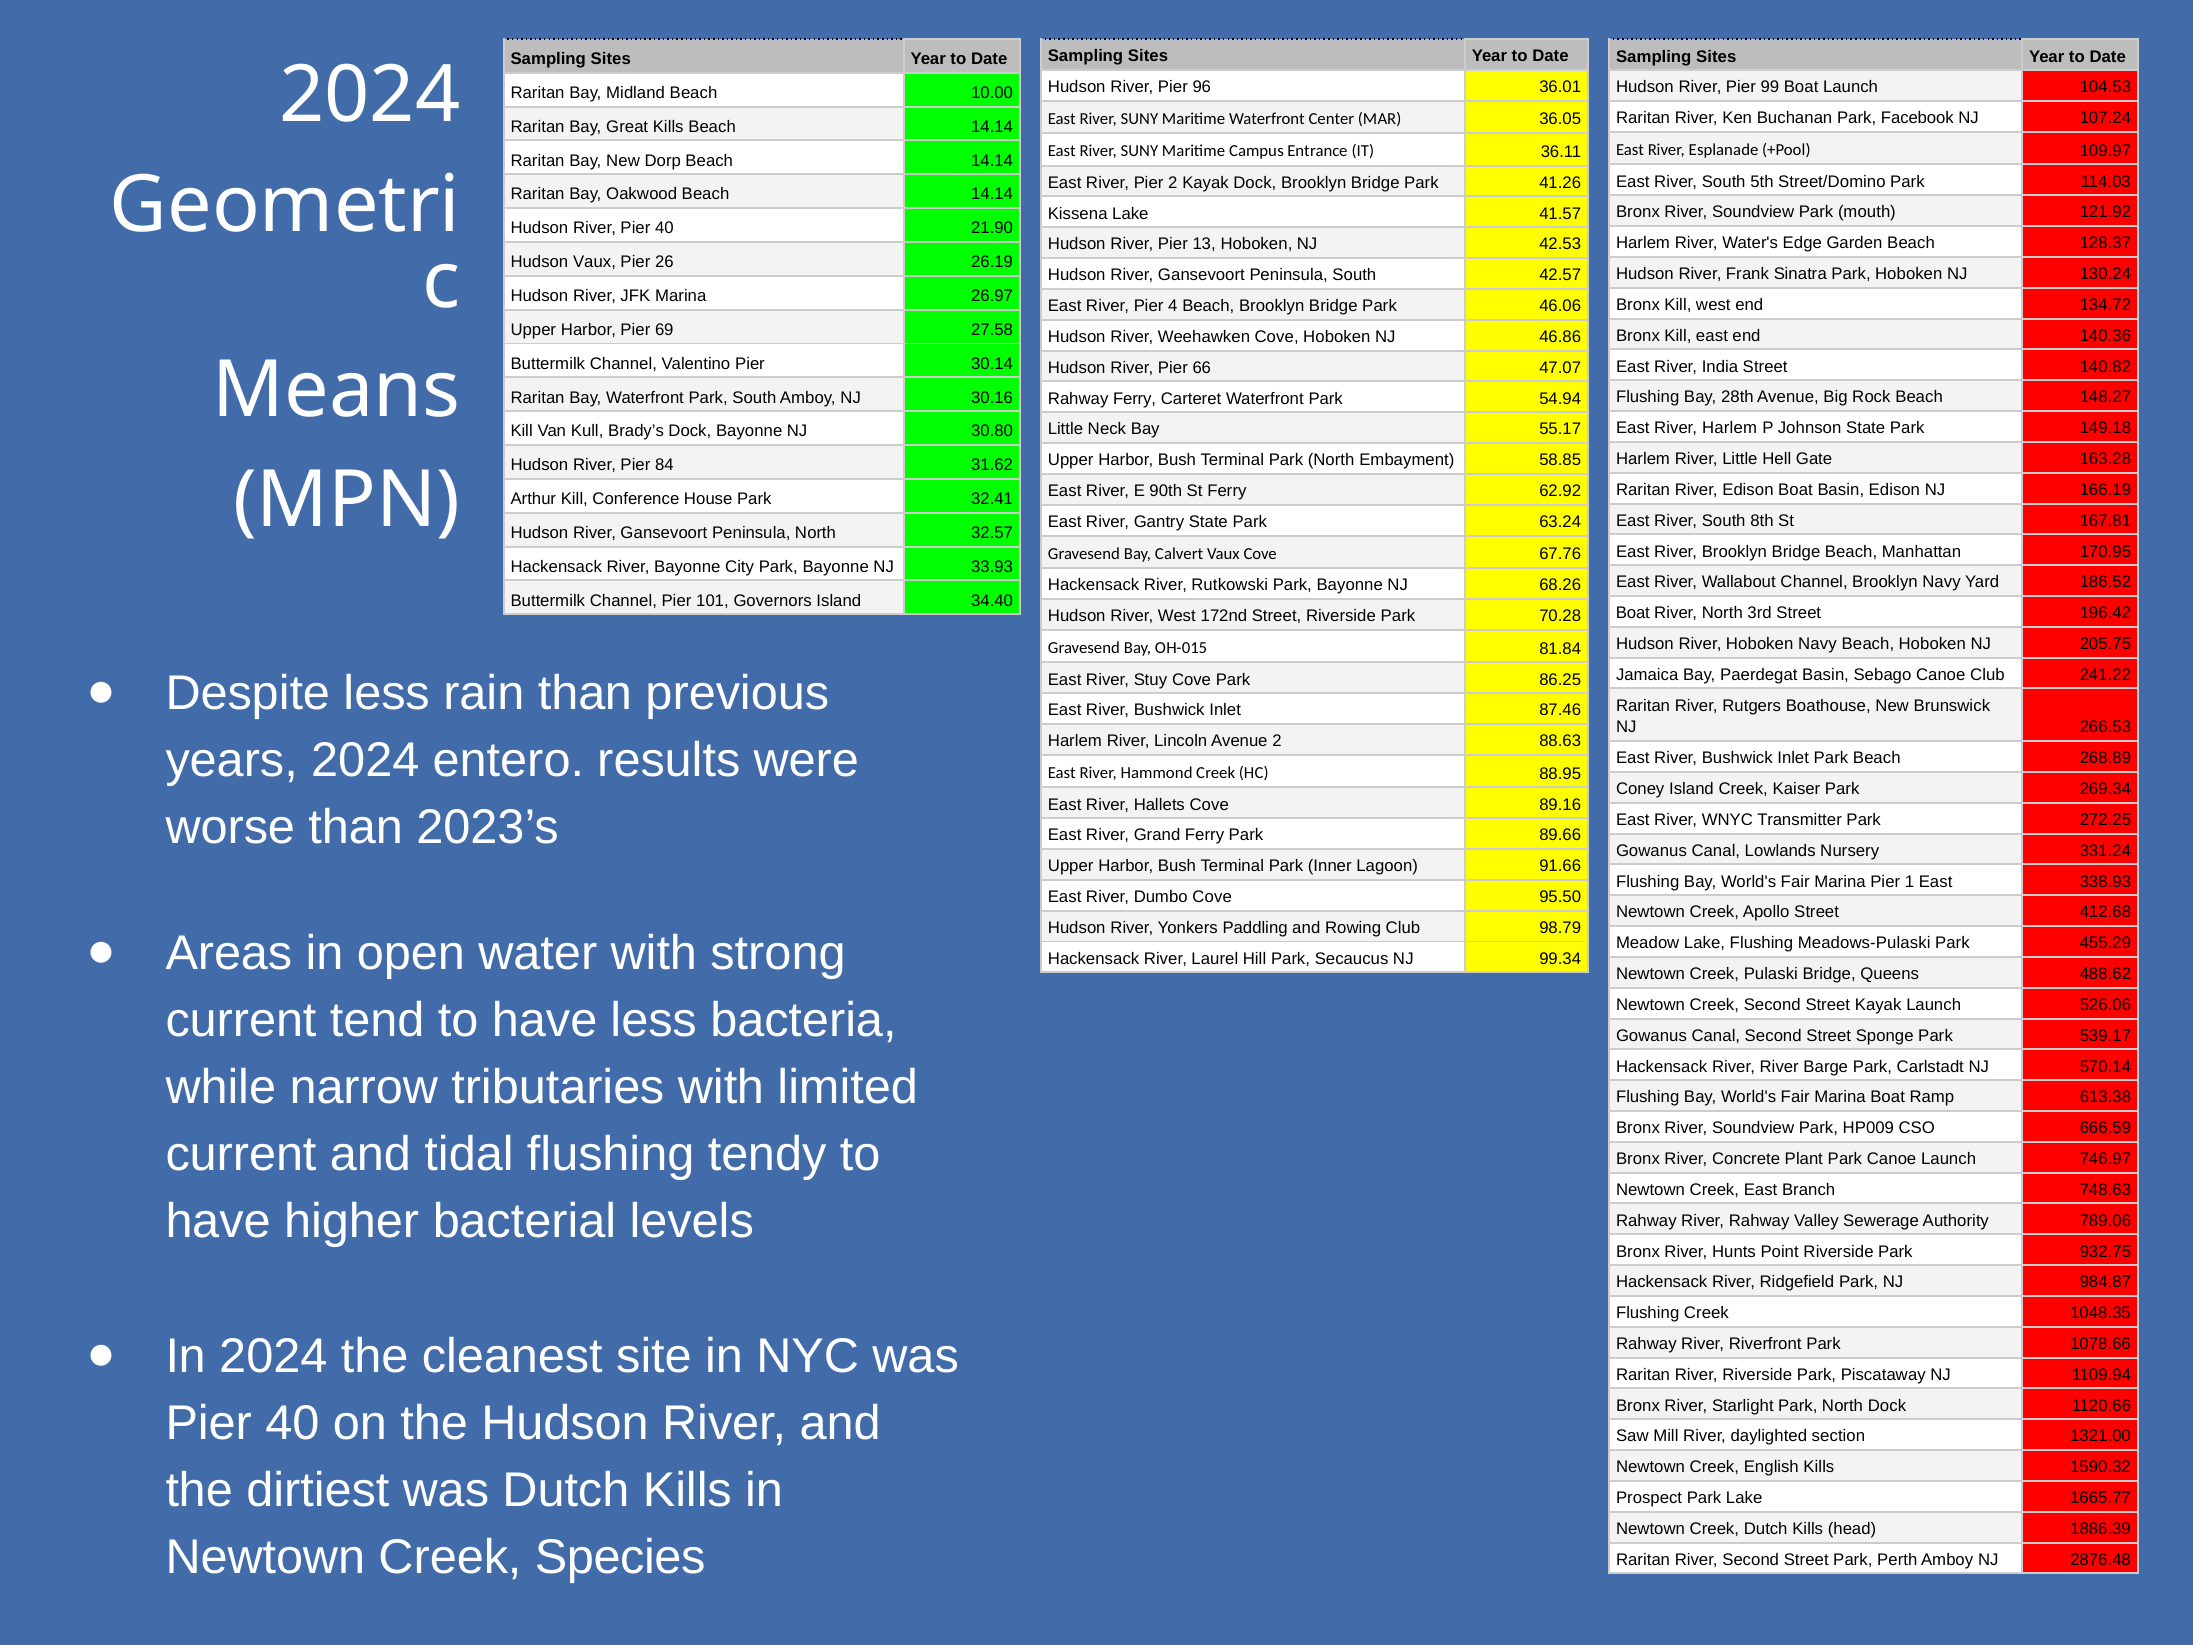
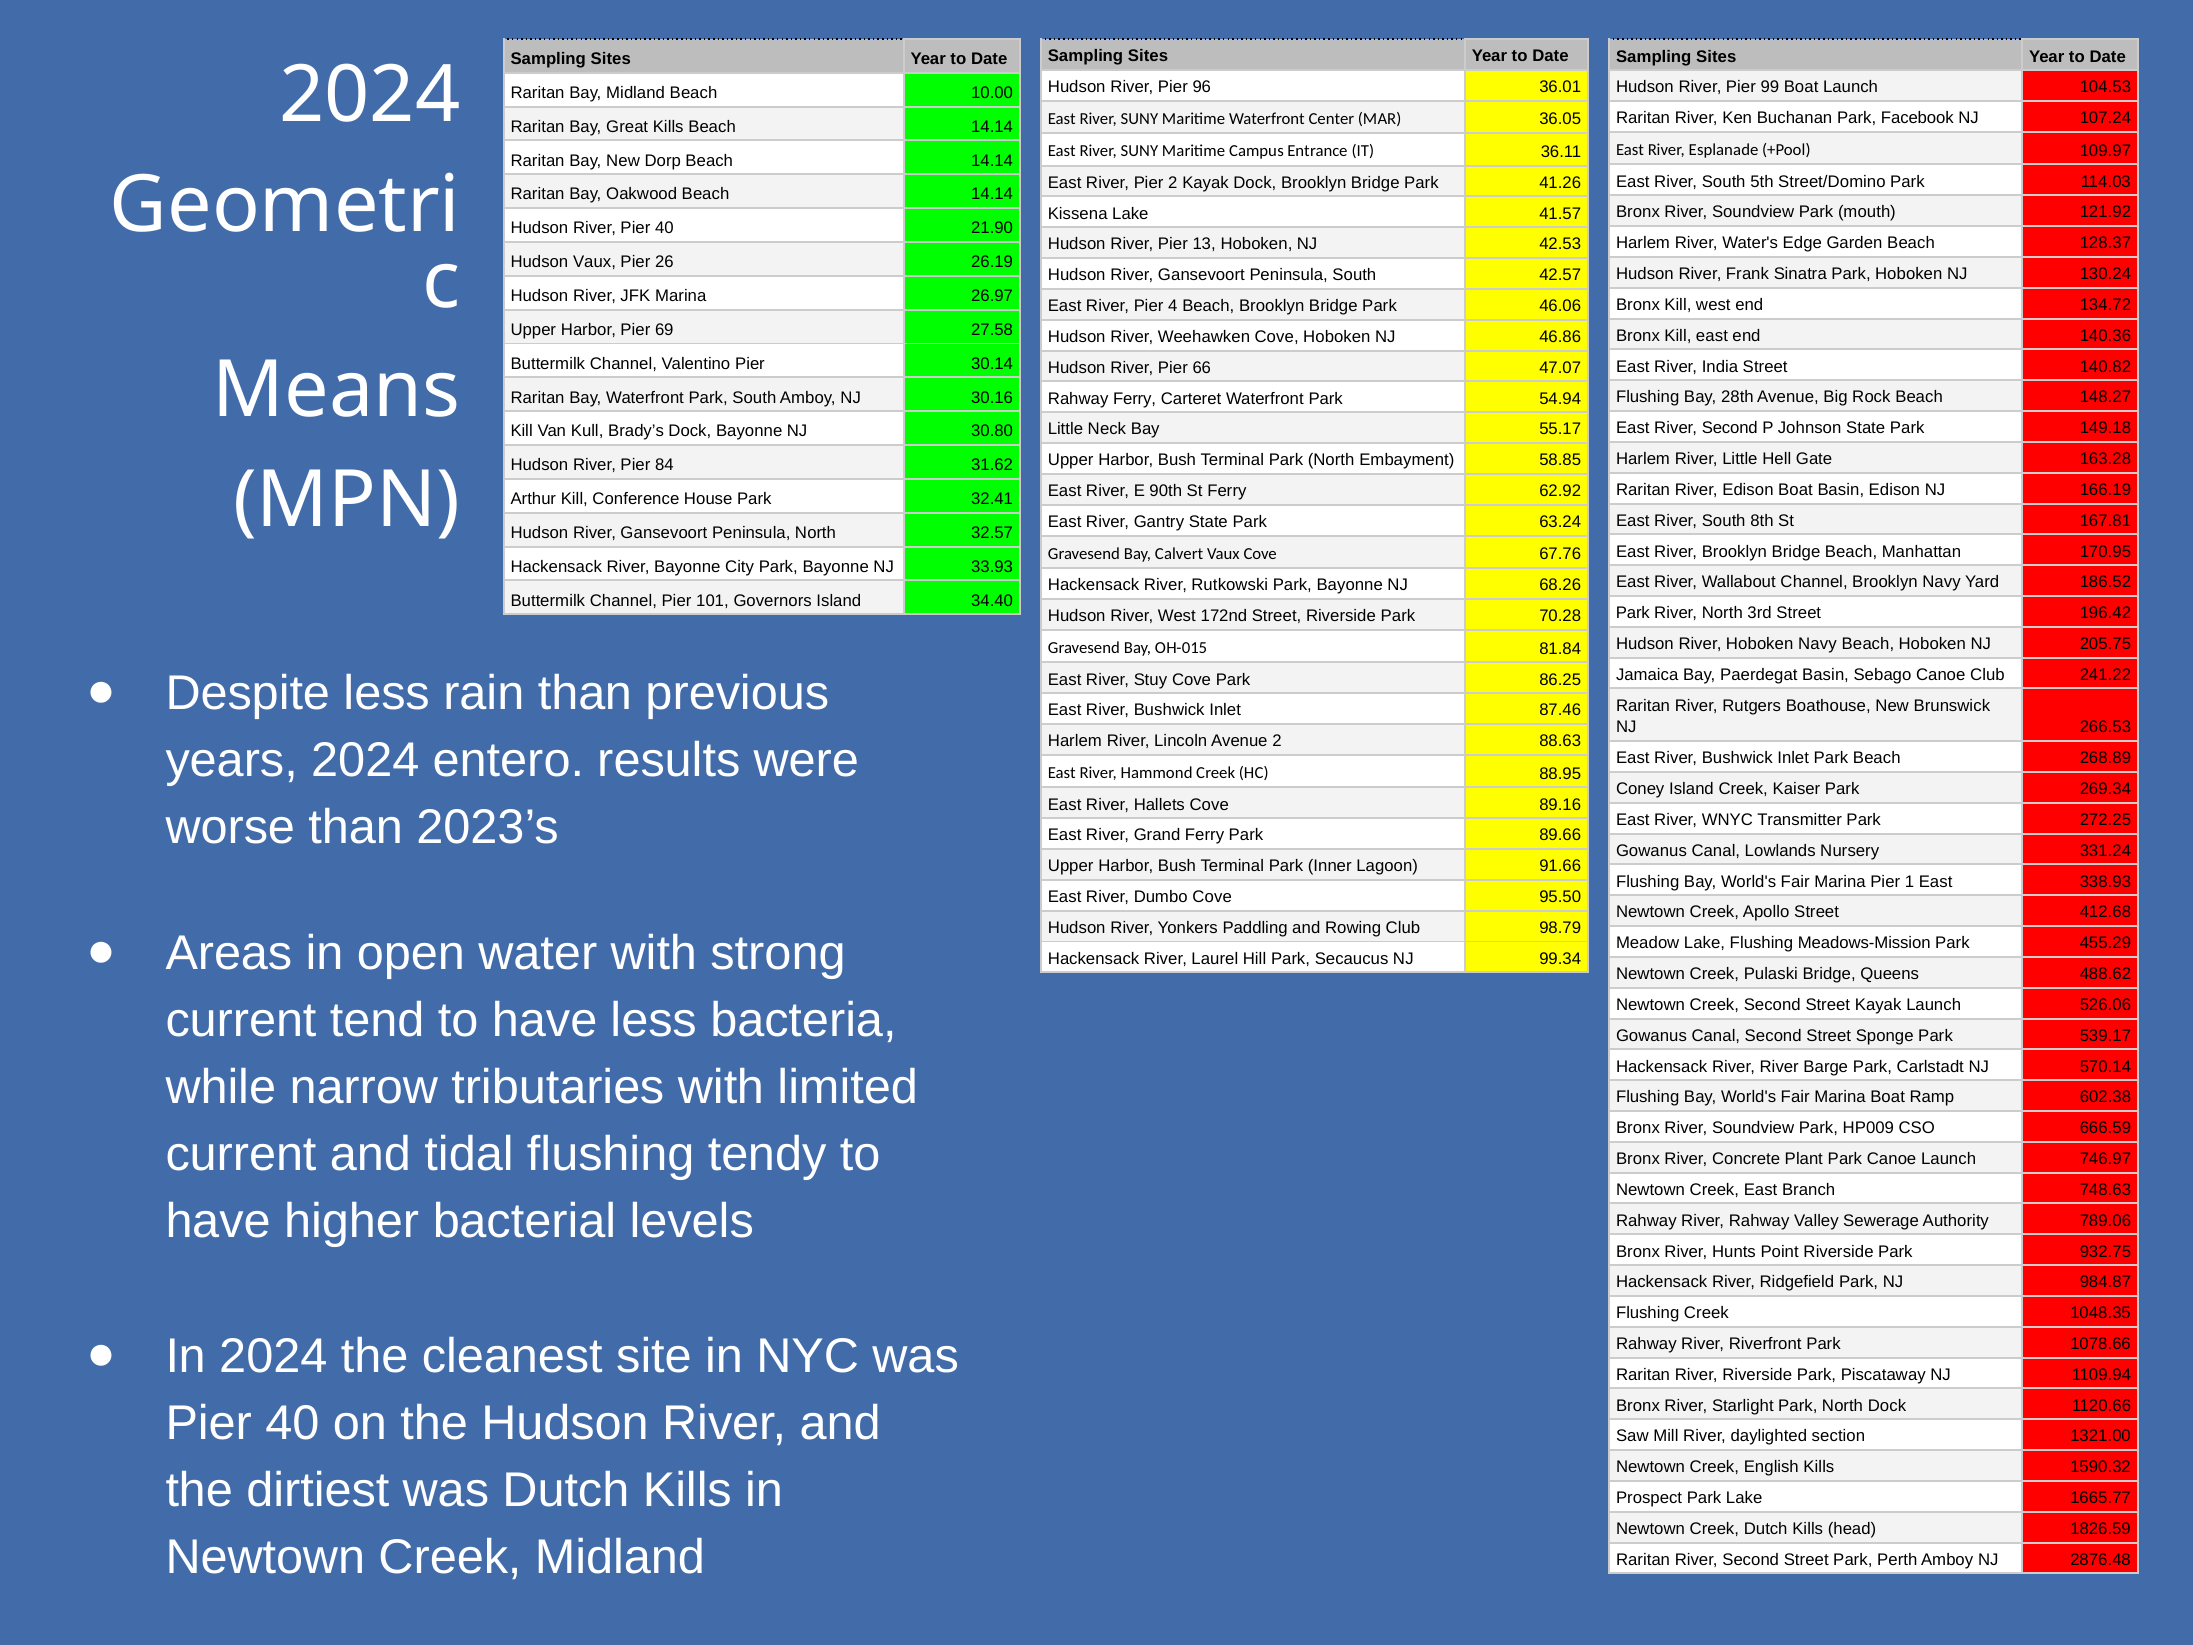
East River Harlem: Harlem -> Second (1730, 428)
Boat: Boat -> Park (1633, 613)
Meadows-Pulaski: Meadows-Pulaski -> Meadows-Mission (1864, 943)
613.38: 613.38 -> 602.38 (2105, 1097)
1886.39: 1886.39 -> 1826.59 (2101, 1529)
Creek Species: Species -> Midland (620, 1558)
